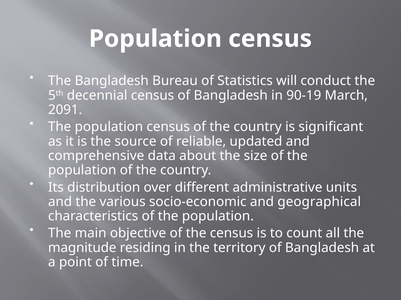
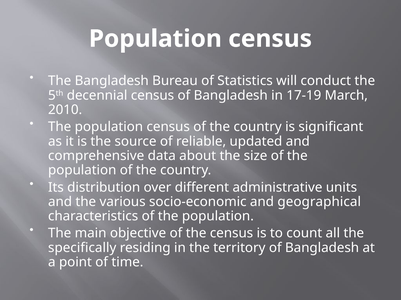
90-19: 90-19 -> 17-19 (304, 96)
2091: 2091 -> 2010 (65, 110)
magnitude: magnitude -> specifically (82, 248)
